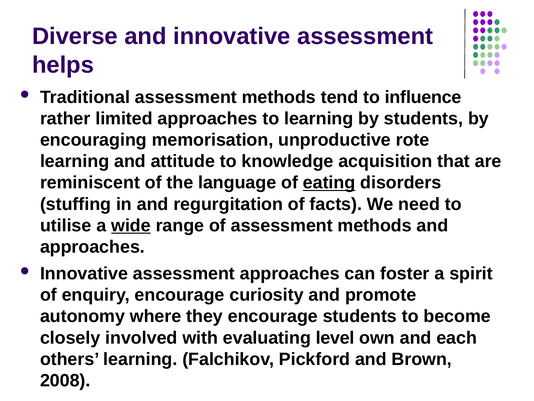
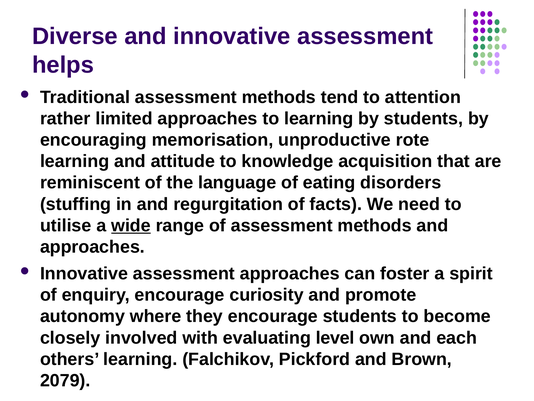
influence: influence -> attention (423, 97)
eating underline: present -> none (329, 183)
2008: 2008 -> 2079 (65, 380)
